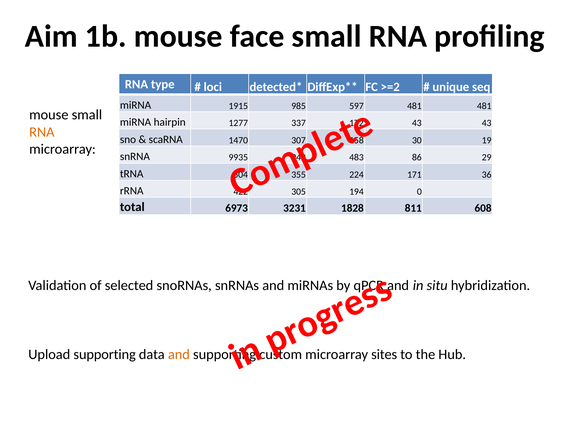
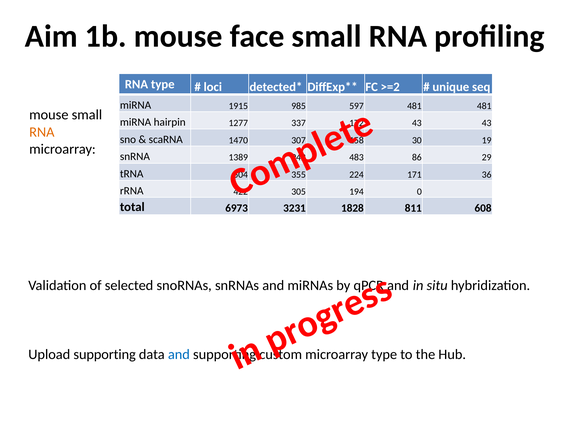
9935: 9935 -> 1389 (238, 158)
and colour: orange -> blue (179, 355)
microarray sites: sites -> type (384, 355)
